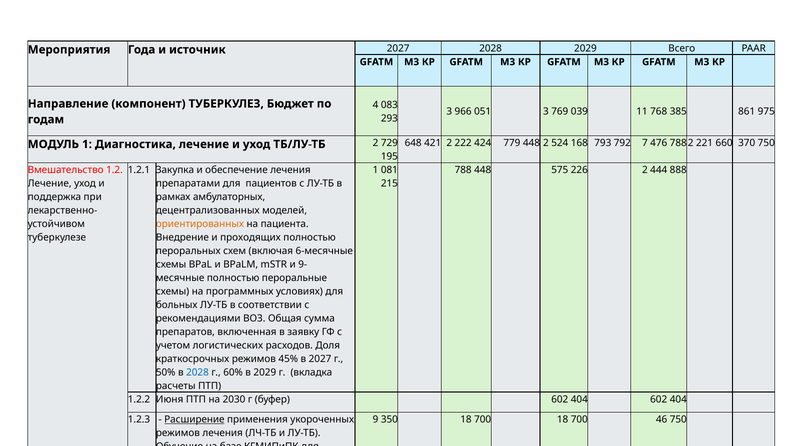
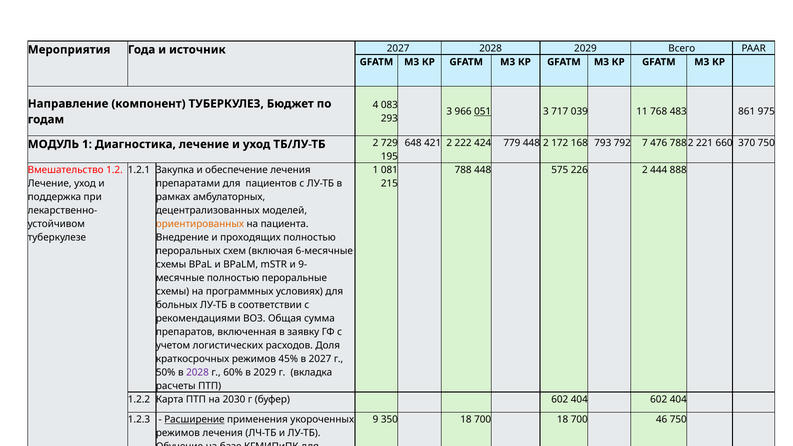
051 underline: none -> present (483, 112)
769: 769 -> 717 (560, 112)
385: 385 -> 483 (678, 112)
524: 524 -> 172 (560, 143)
2028 colour: blue -> purple (197, 372)
Июня: Июня -> Карта (170, 399)
